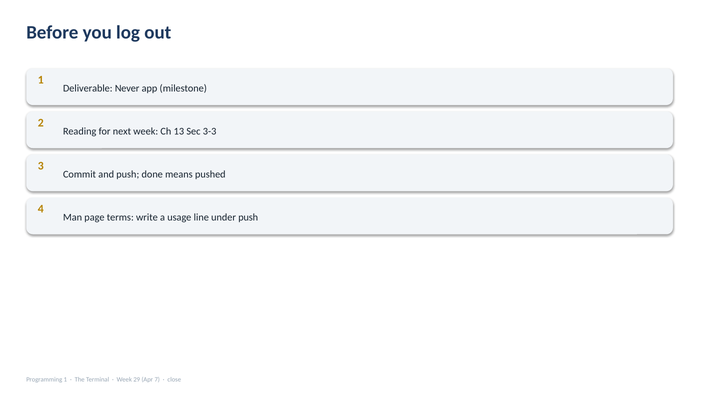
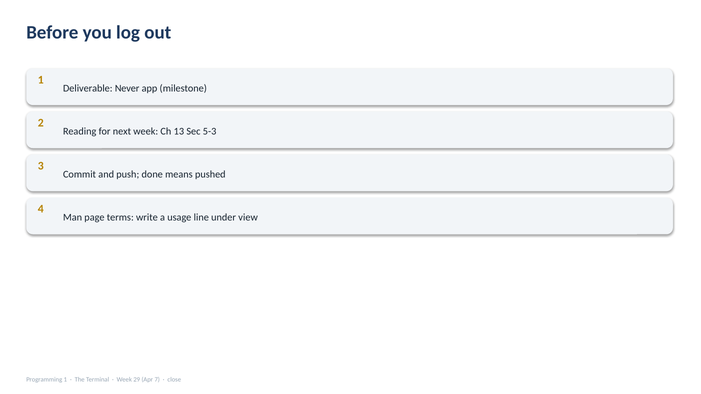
3-3: 3-3 -> 5-3 (210, 131)
under push: push -> view (248, 218)
